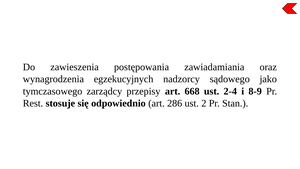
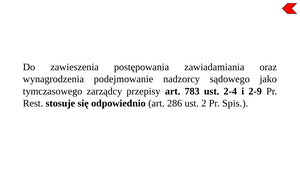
egzekucyjnych: egzekucyjnych -> podejmowanie (124, 79)
668: 668 -> 783 (192, 91)
8-9: 8-9 -> 2-9 (255, 91)
Stan: Stan -> Spis (235, 103)
